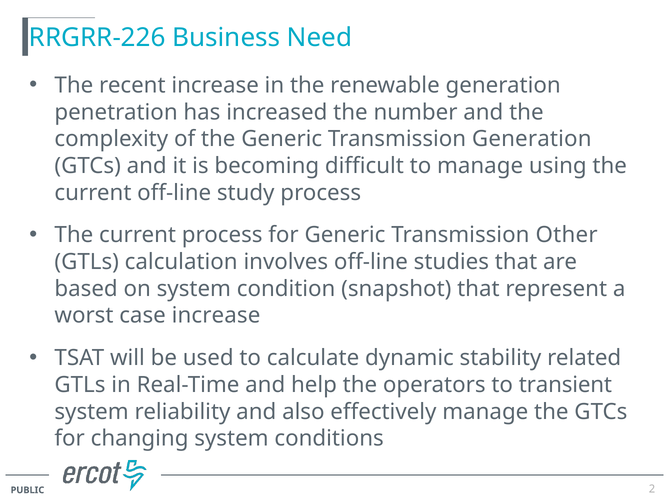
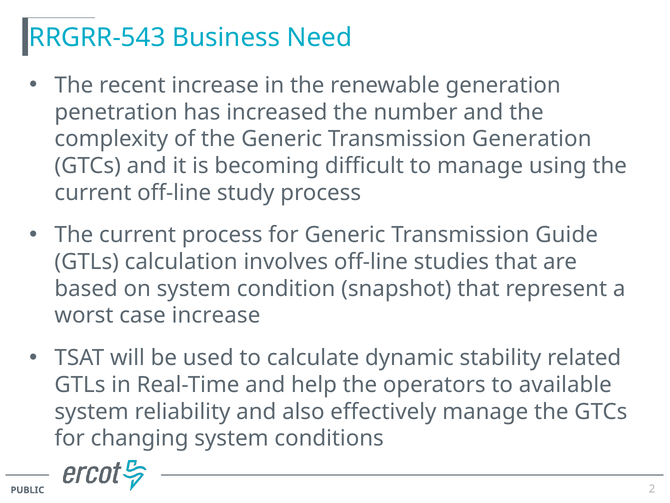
RRGRR-226: RRGRR-226 -> RRGRR-543 (97, 38)
Other: Other -> Guide (567, 235)
transient: transient -> available (565, 384)
